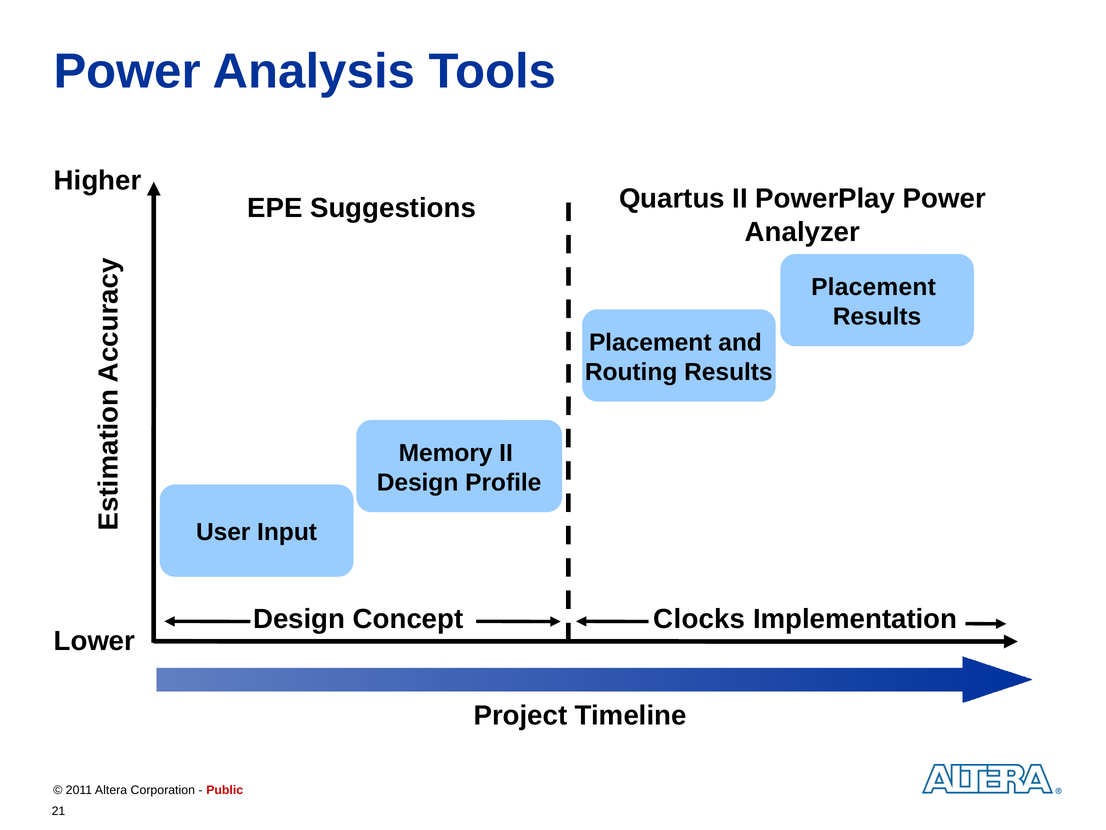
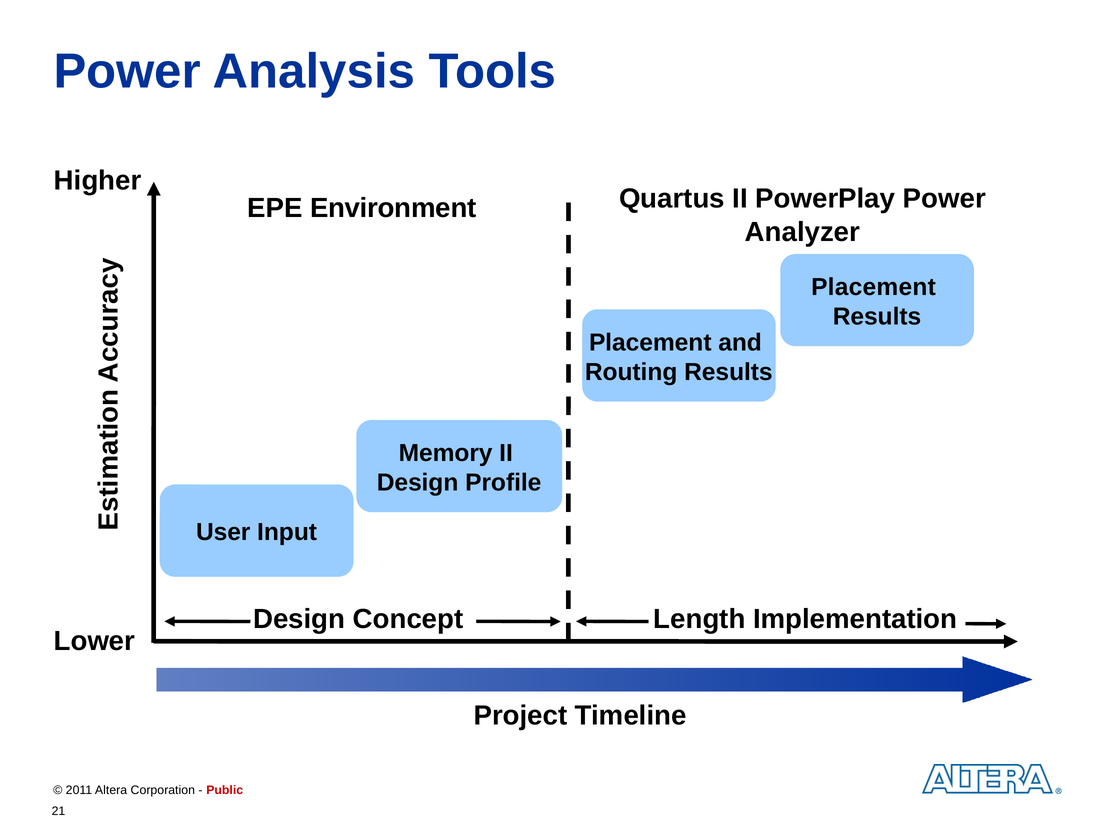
Suggestions: Suggestions -> Environment (393, 208)
Clocks: Clocks -> Length (700, 619)
